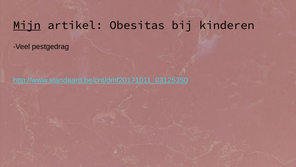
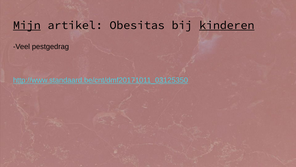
kinderen underline: none -> present (227, 25)
